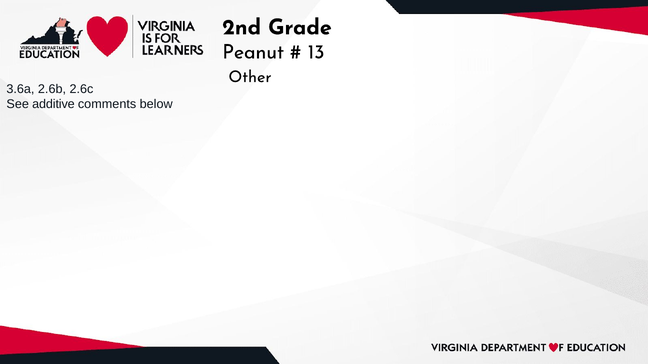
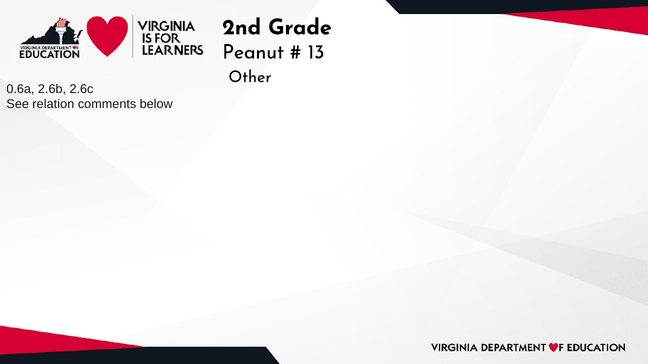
3.6a: 3.6a -> 0.6a (20, 89)
additive: additive -> relation (53, 104)
